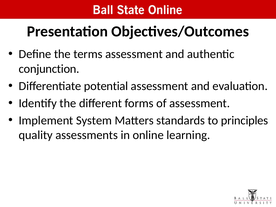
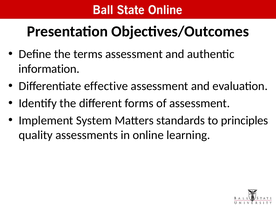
conjunction: conjunction -> information (49, 69)
potential: potential -> effective (106, 86)
